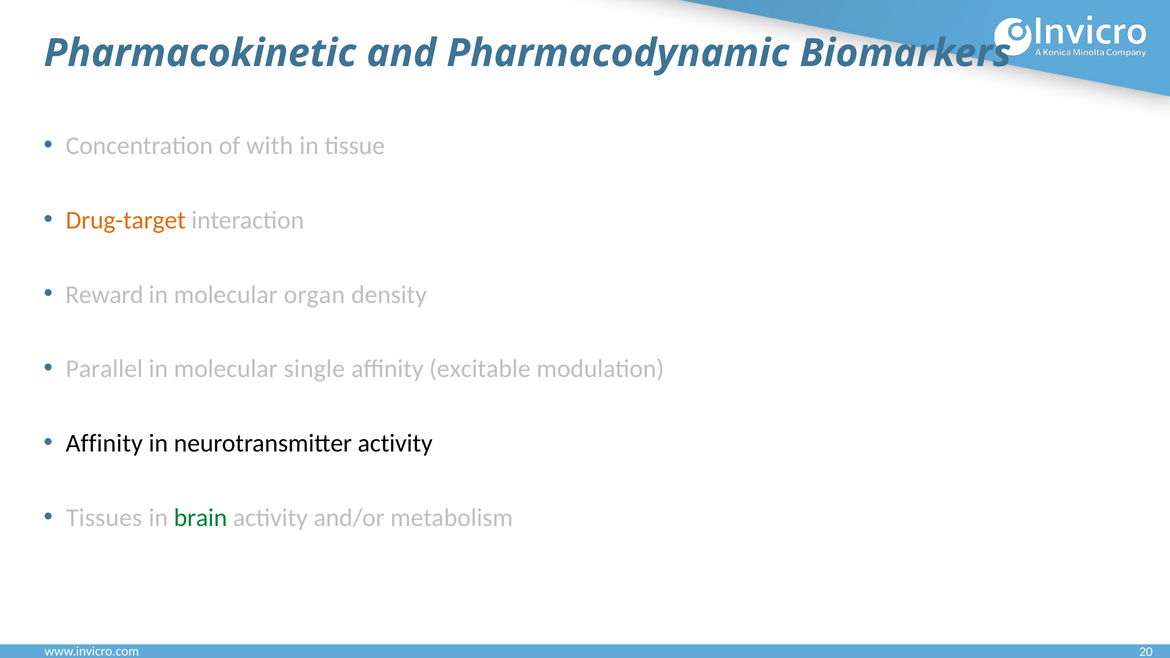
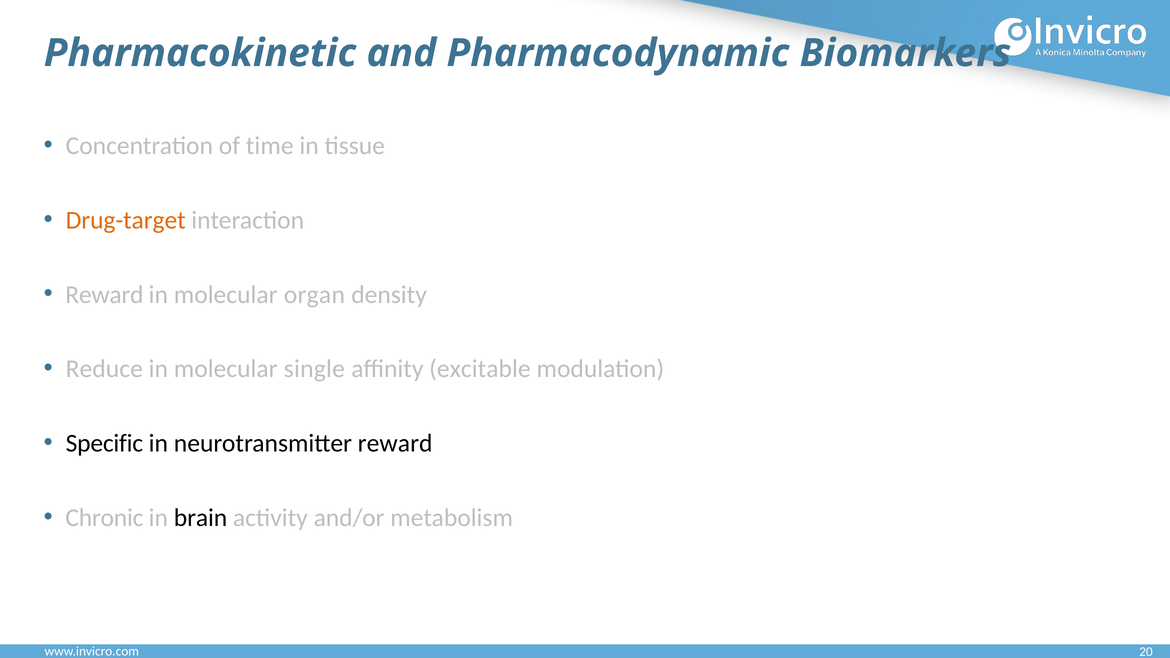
with: with -> time (270, 146)
Parallel: Parallel -> Reduce (104, 369)
Affinity: Affinity -> Specific (104, 443)
neurotransmitter activity: activity -> reward (395, 443)
Tissues: Tissues -> Chronic (104, 518)
brain colour: green -> black (201, 518)
